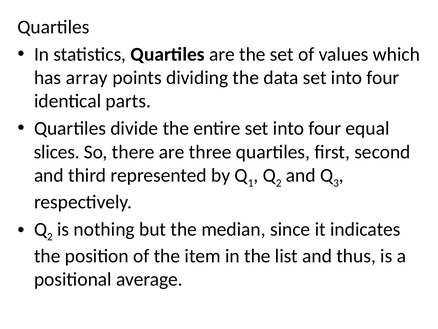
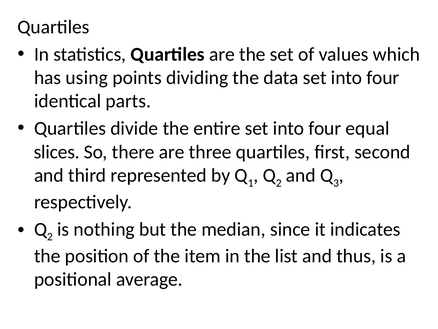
array: array -> using (87, 78)
